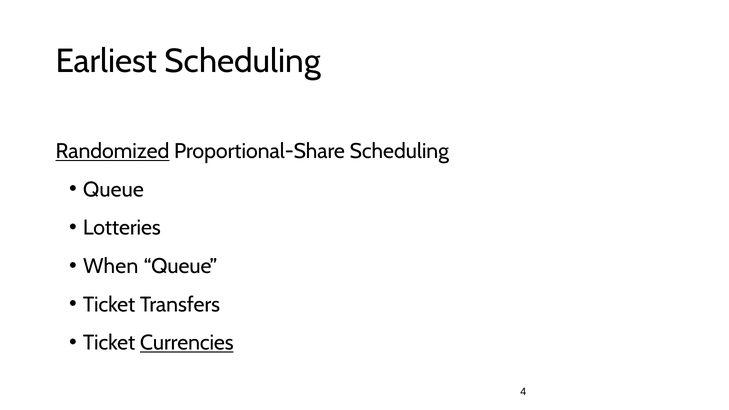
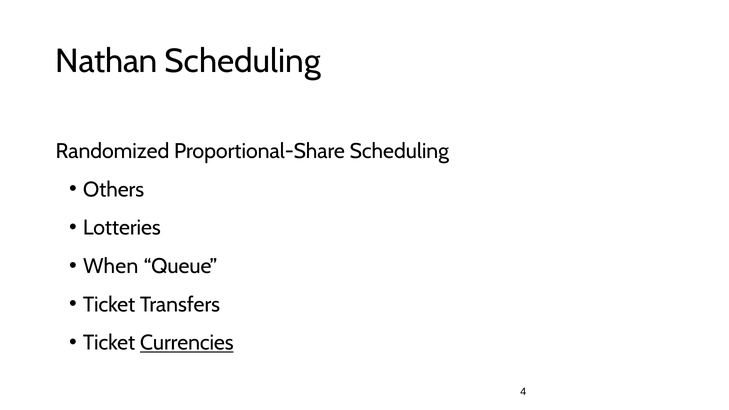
Earliest: Earliest -> Nathan (106, 61)
Randomized underline: present -> none (112, 151)
Queue: Queue -> Others (113, 190)
